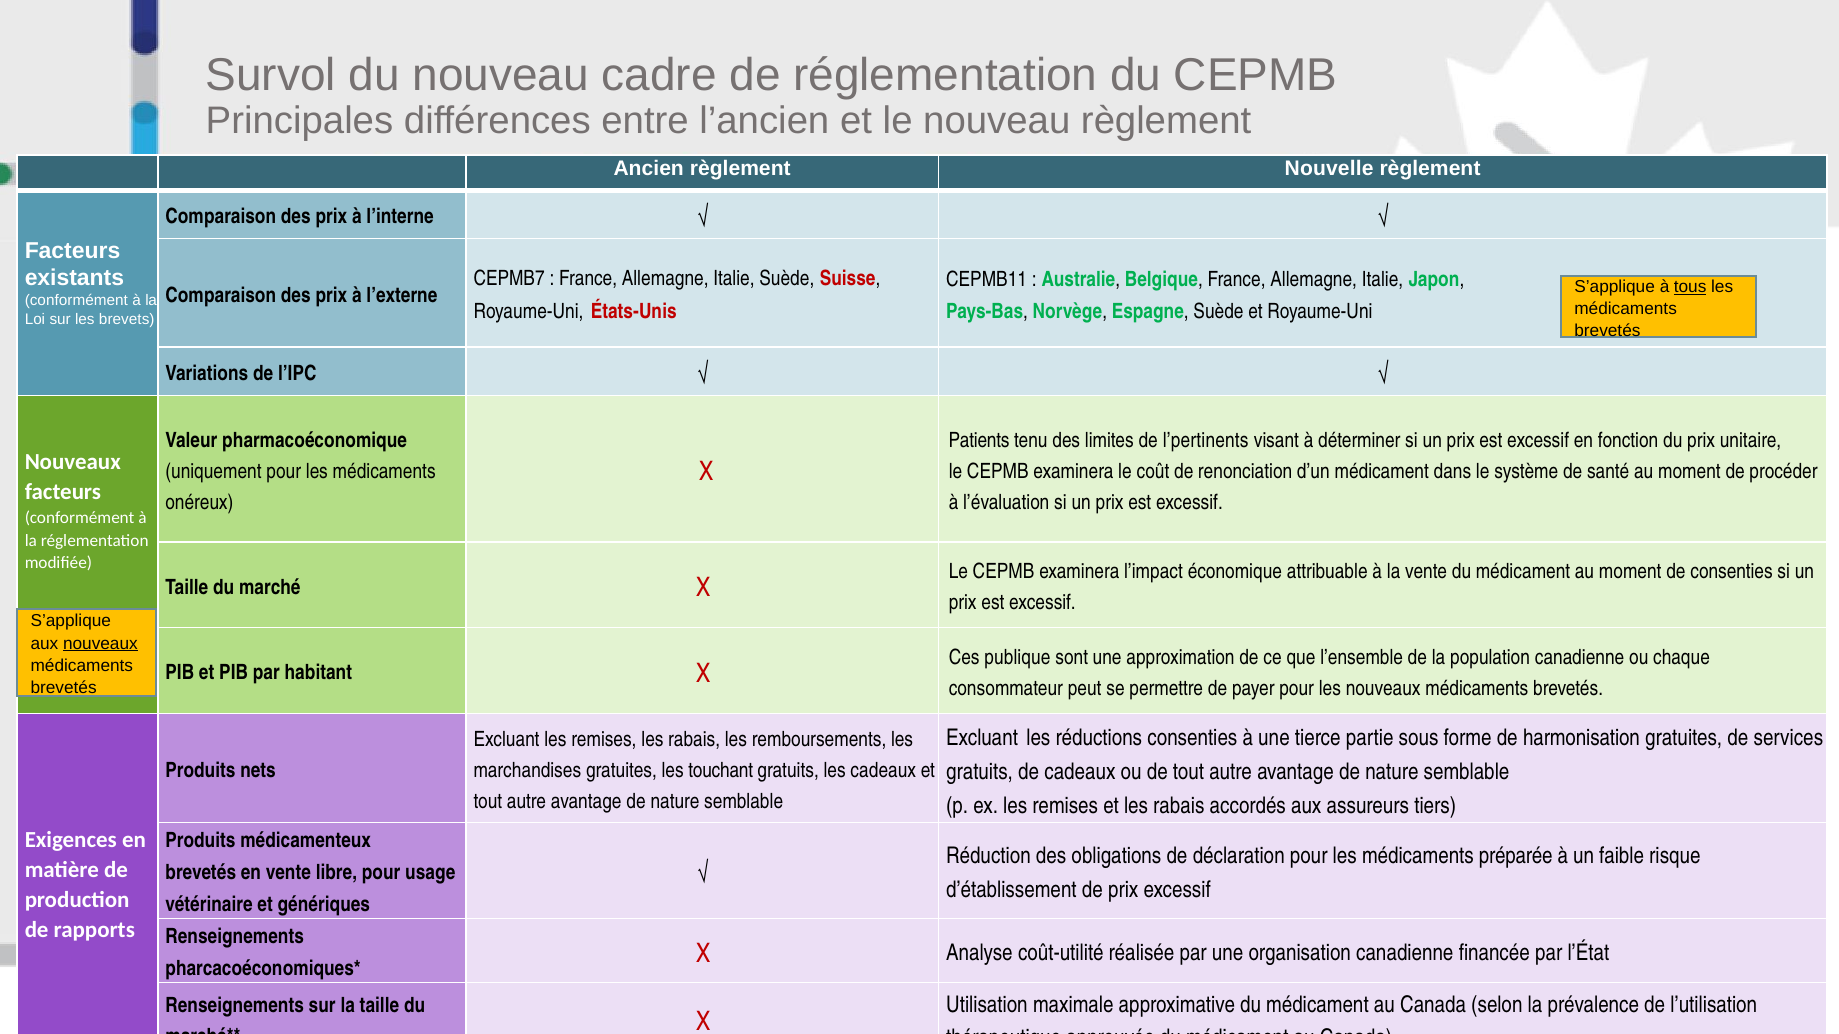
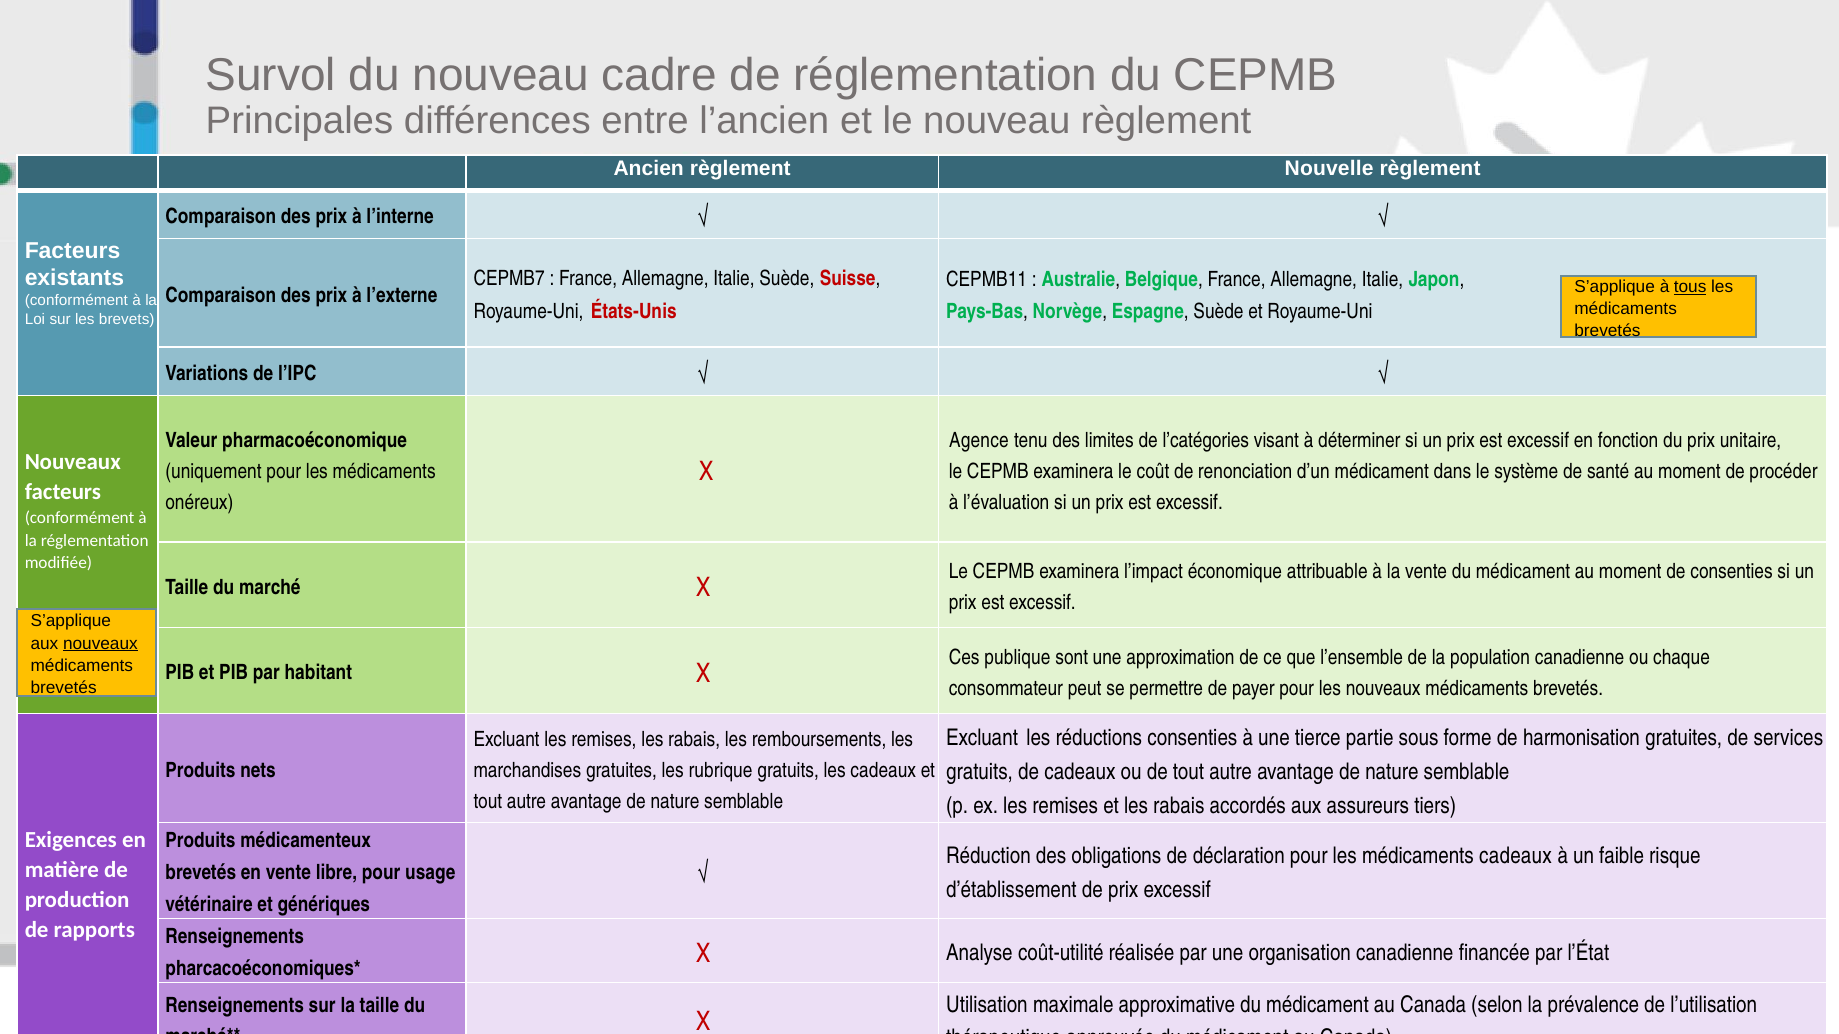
Patients: Patients -> Agence (979, 440)
l’pertinents: l’pertinents -> l’catégories (1206, 440)
touchant: touchant -> rubrique (721, 771)
médicaments préparée: préparée -> cadeaux (1516, 857)
